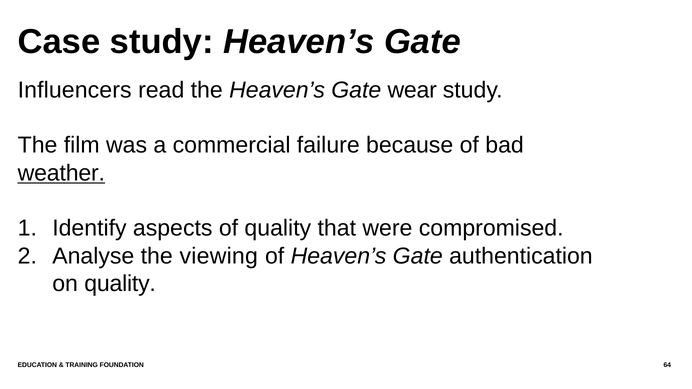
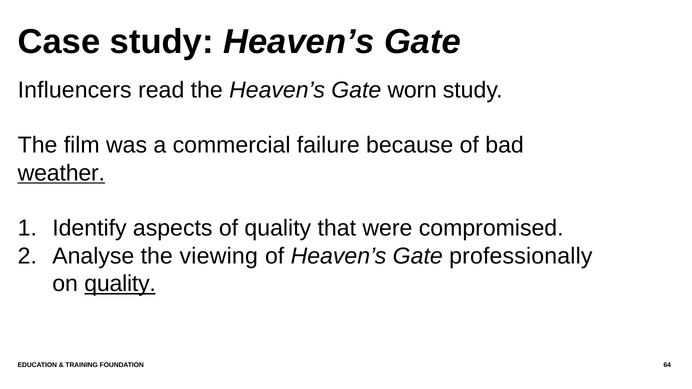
wear: wear -> worn (412, 90)
authentication: authentication -> professionally (521, 256)
quality underline: none -> present (120, 284)
